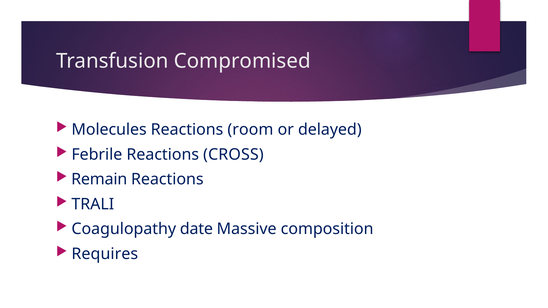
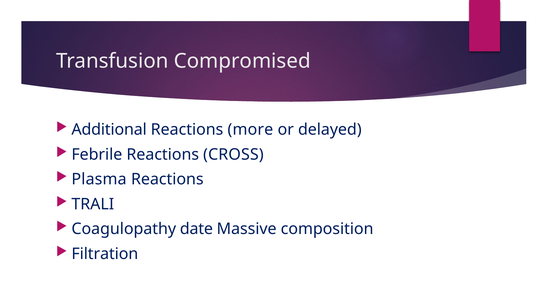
Molecules: Molecules -> Additional (109, 130)
room: room -> more (250, 130)
Remain: Remain -> Plasma (99, 179)
Requires: Requires -> Filtration (105, 254)
